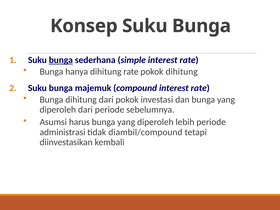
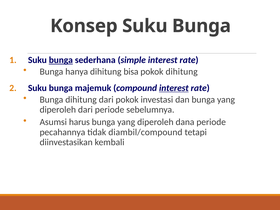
dihitung rate: rate -> bisa (131, 72)
interest underline: none -> present (174, 88)
lebih: lebih -> dana (185, 122)
administrasi: administrasi -> pecahannya (62, 132)
